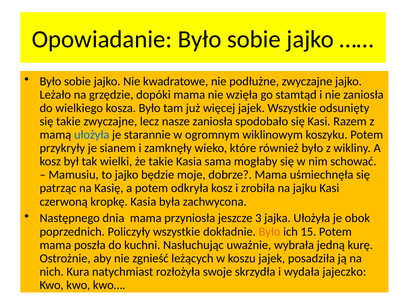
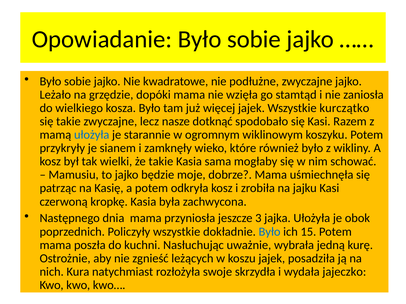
odsunięty: odsunięty -> kurczątko (344, 108)
nasze zaniosła: zaniosła -> dotknąć (213, 122)
Było colour: orange -> blue (270, 232)
